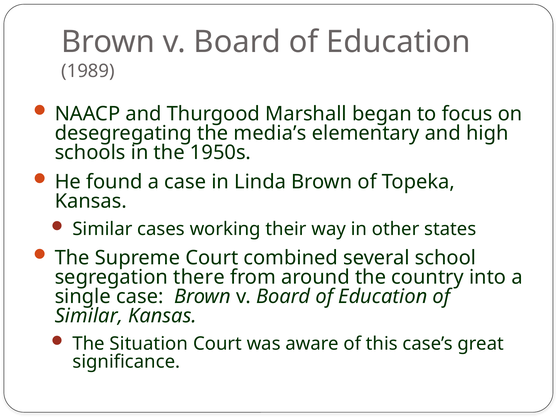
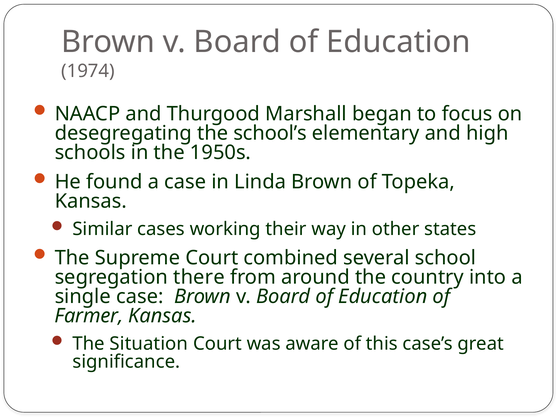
1989: 1989 -> 1974 (88, 71)
media’s: media’s -> school’s (270, 133)
Similar: Similar -> Farmer (89, 316)
